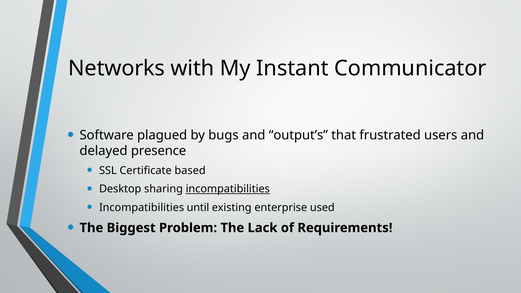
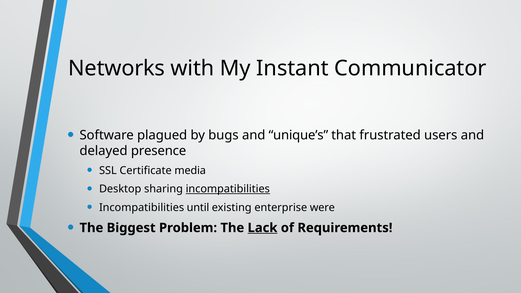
output’s: output’s -> unique’s (298, 135)
based: based -> media (190, 171)
used: used -> were (322, 208)
Lack underline: none -> present (263, 228)
